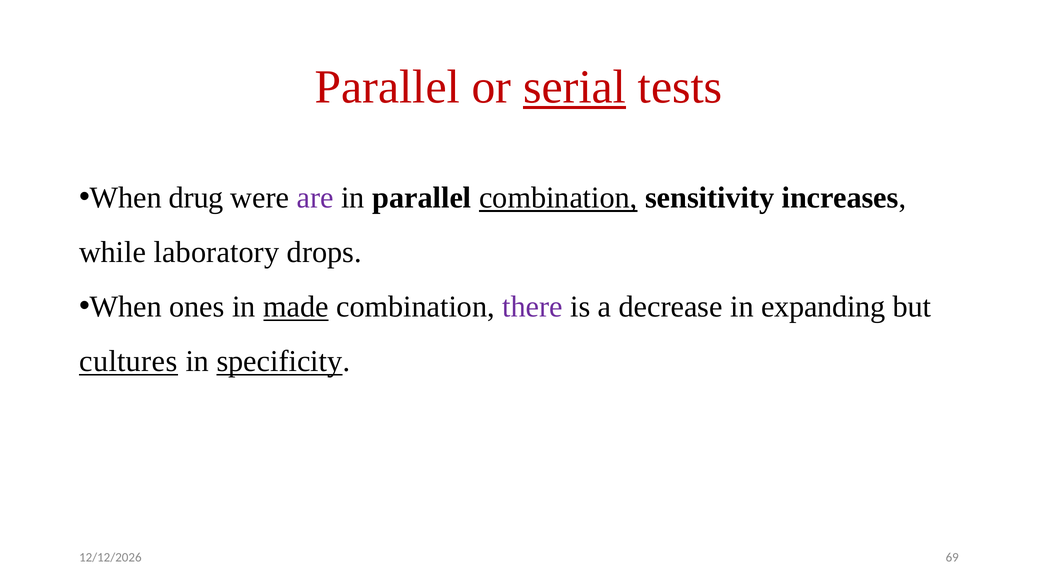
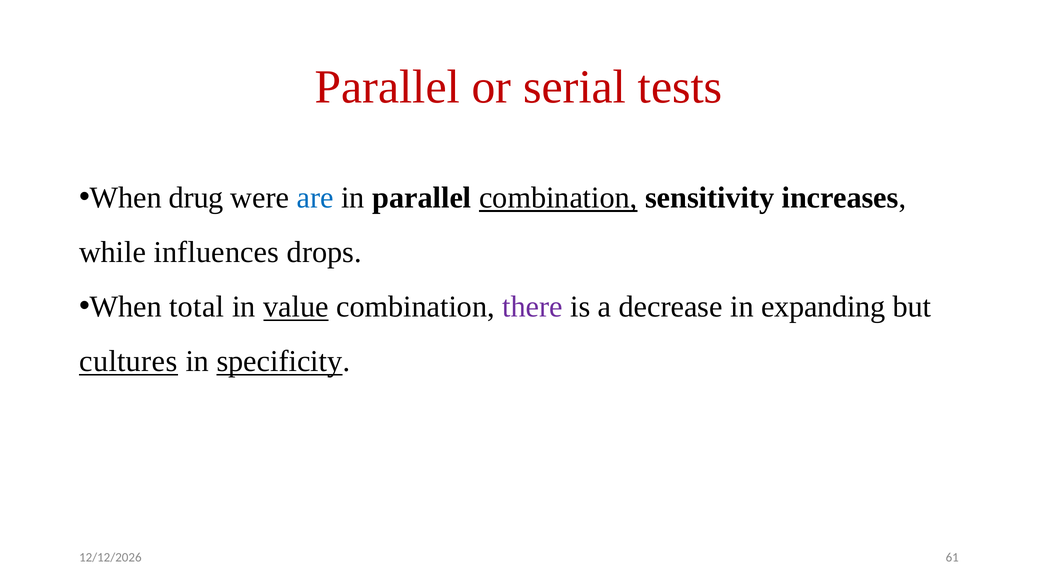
serial underline: present -> none (575, 87)
are colour: purple -> blue (315, 198)
laboratory: laboratory -> influences (216, 252)
ones: ones -> total (197, 307)
made: made -> value (296, 307)
69: 69 -> 61 (952, 557)
